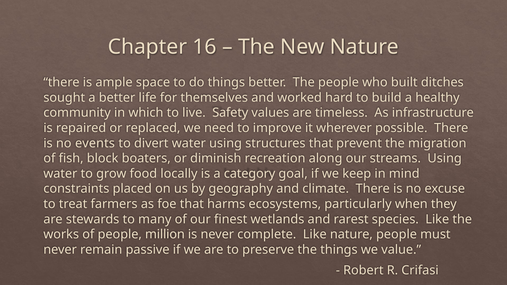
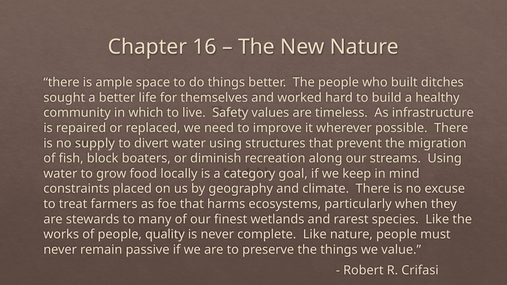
events: events -> supply (95, 143)
million: million -> quality (165, 235)
